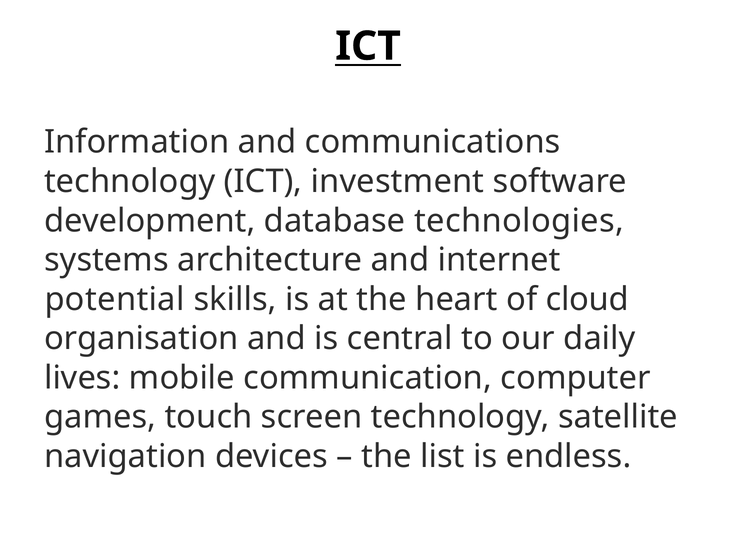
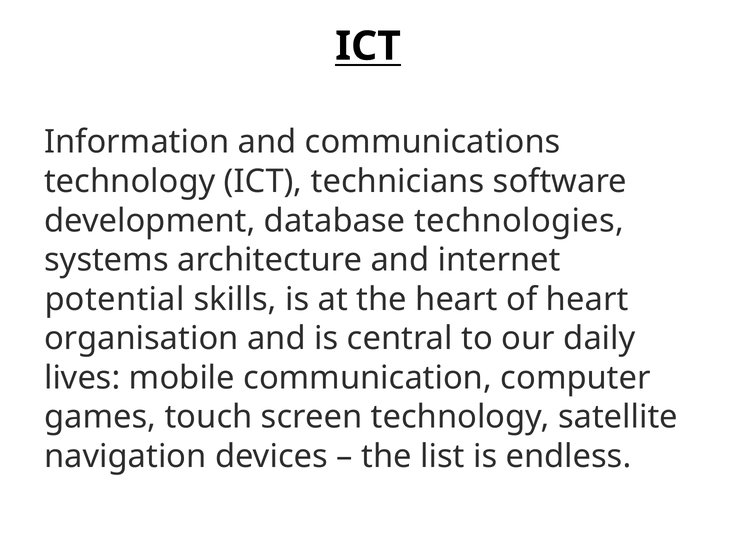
investment: investment -> technicians (398, 181)
of cloud: cloud -> heart (587, 299)
